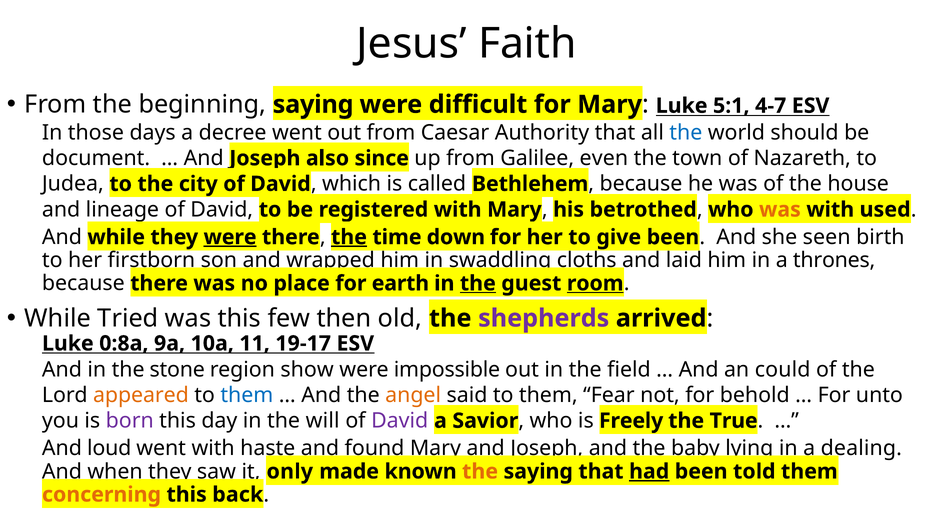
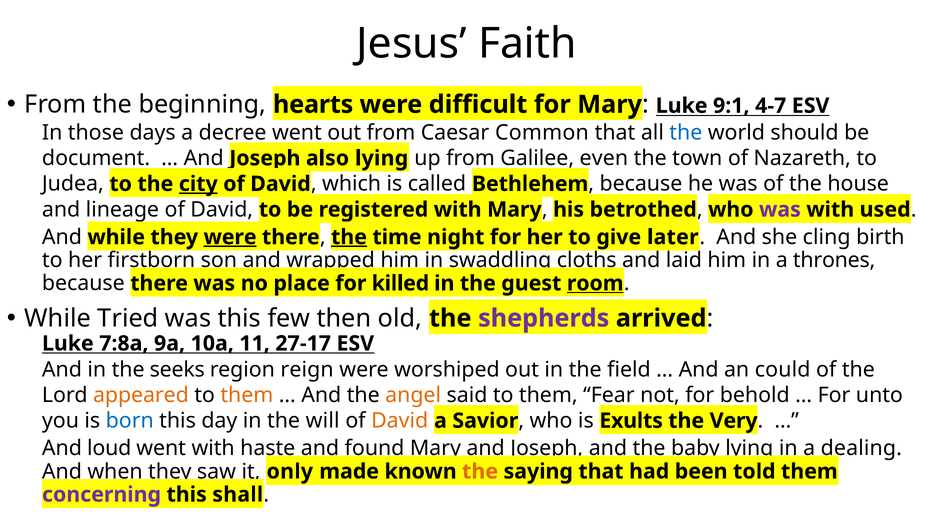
beginning saying: saying -> hearts (313, 104)
5:1: 5:1 -> 9:1 (731, 106)
Authority: Authority -> Common (542, 133)
also since: since -> lying (382, 158)
city underline: none -> present (198, 184)
was colour: orange -> purple (780, 210)
down: down -> night (456, 237)
give been: been -> later (673, 237)
seen: seen -> cling (827, 237)
earth: earth -> killed (400, 283)
the underline: present -> none (478, 283)
0:8a: 0:8a -> 7:8a (124, 343)
19-17: 19-17 -> 27-17 (303, 343)
stone: stone -> seeks (177, 369)
show: show -> reign (307, 369)
impossible: impossible -> worshiped (447, 369)
them colour: blue -> orange (247, 395)
born colour: purple -> blue (130, 421)
David colour: purple -> orange (400, 421)
Freely: Freely -> Exults (631, 421)
True: True -> Very (734, 421)
had underline: present -> none (649, 471)
concerning colour: orange -> purple (101, 494)
back: back -> shall (238, 494)
